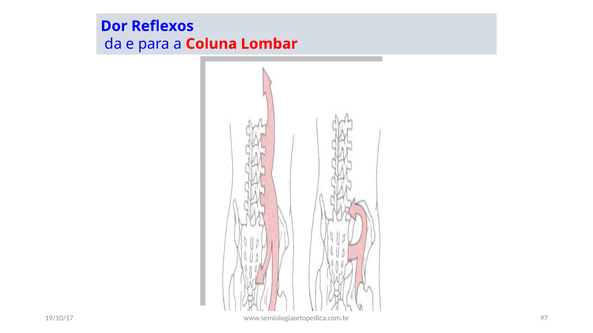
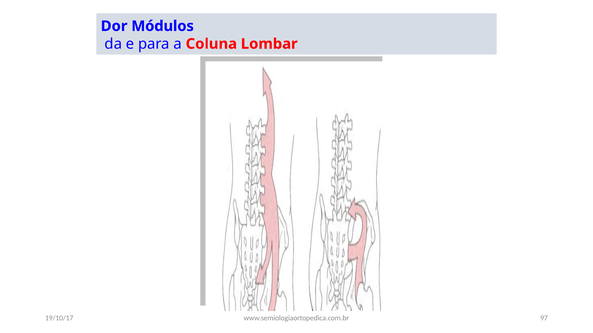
Reflexos: Reflexos -> Módulos (163, 26)
